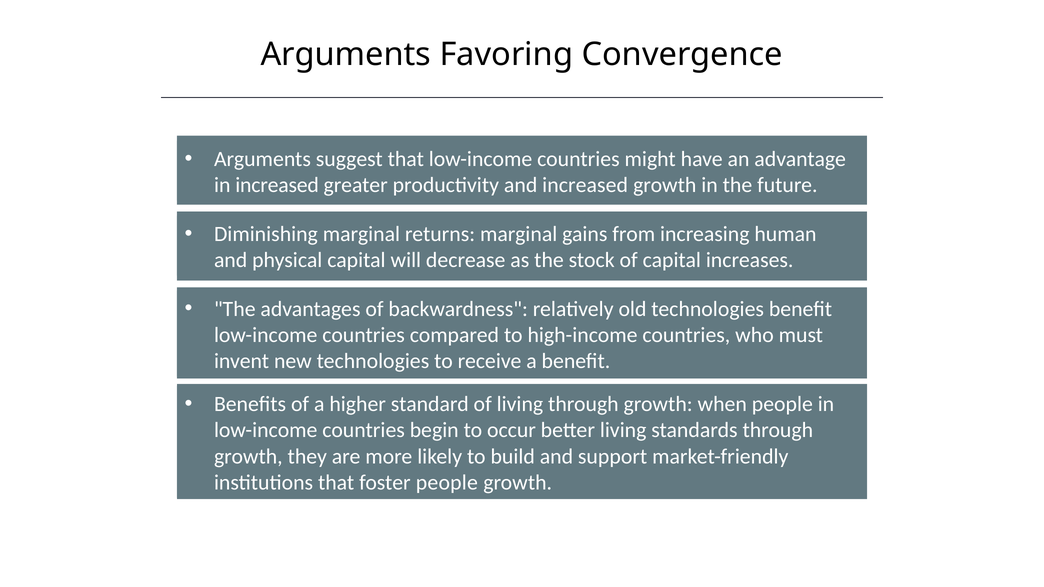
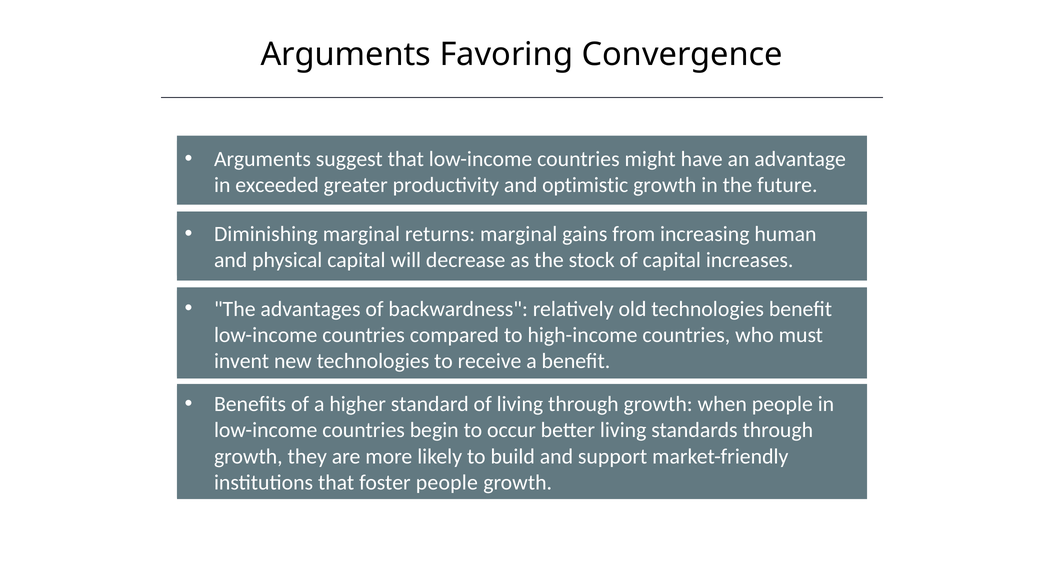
in increased: increased -> exceeded (277, 185)
and increased: increased -> optimistic (585, 185)
